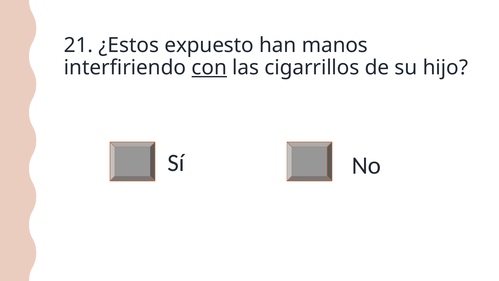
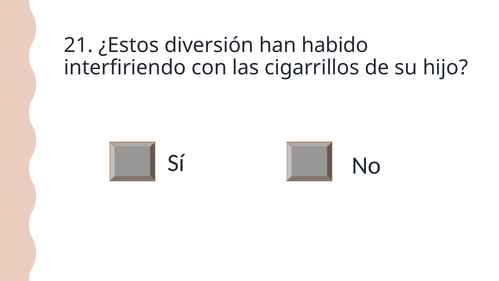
expuesto: expuesto -> diversión (209, 45)
manos: manos -> habido (335, 45)
con underline: present -> none (209, 68)
